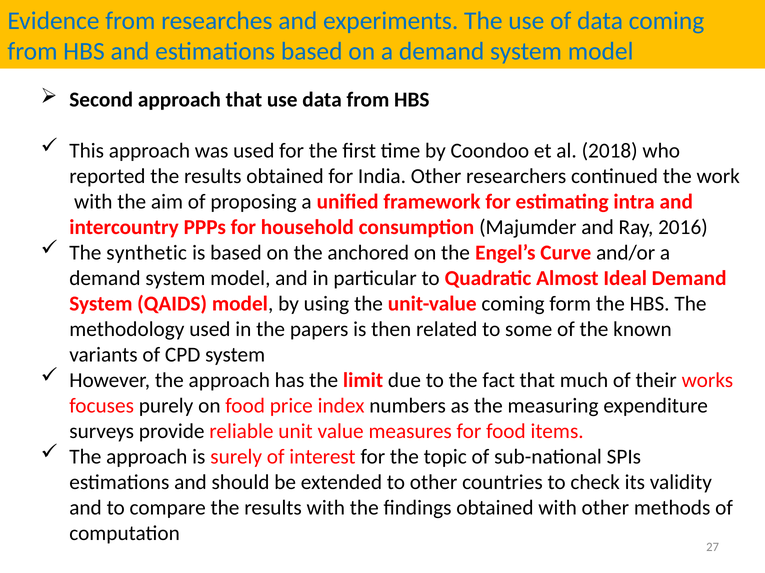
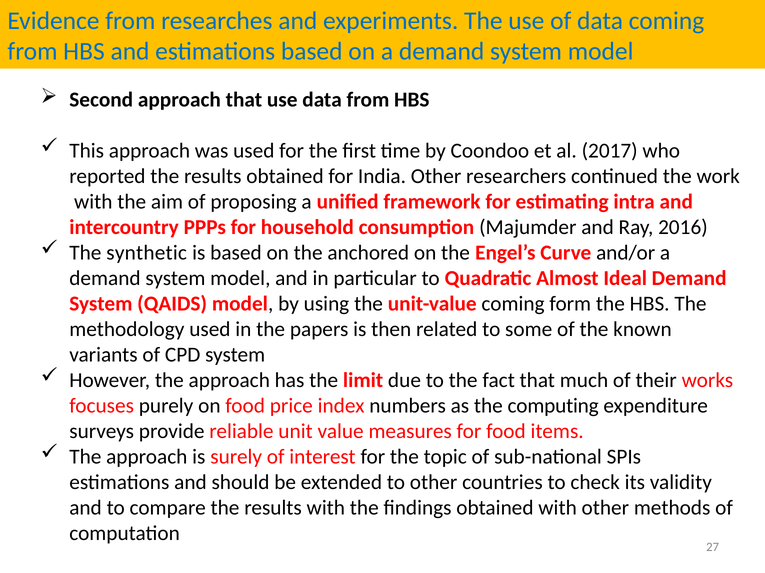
2018: 2018 -> 2017 (610, 151)
measuring: measuring -> computing (553, 406)
